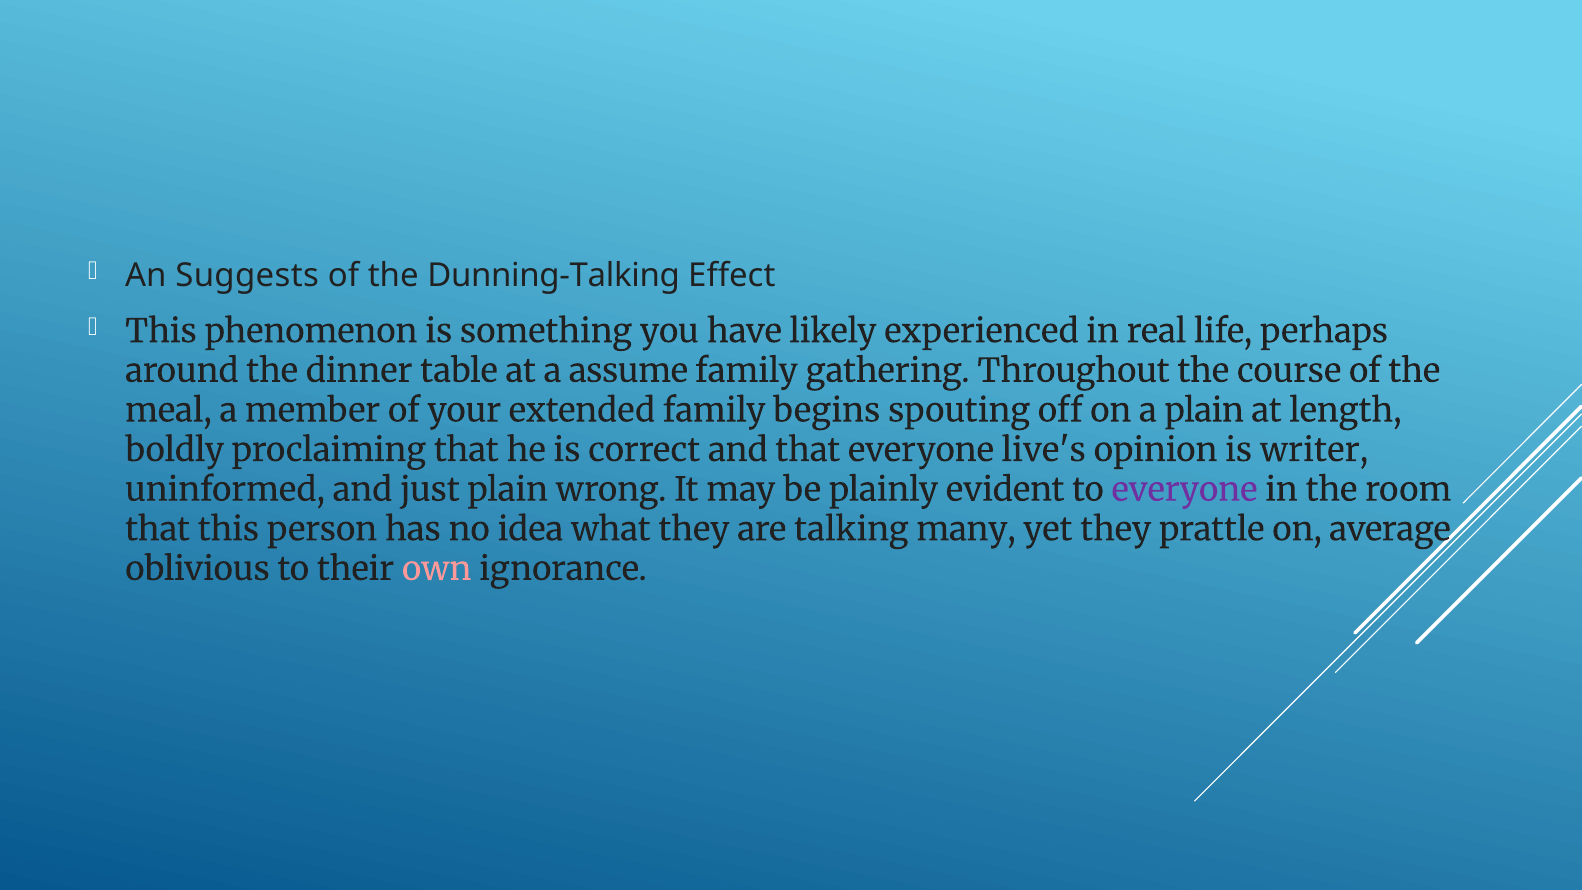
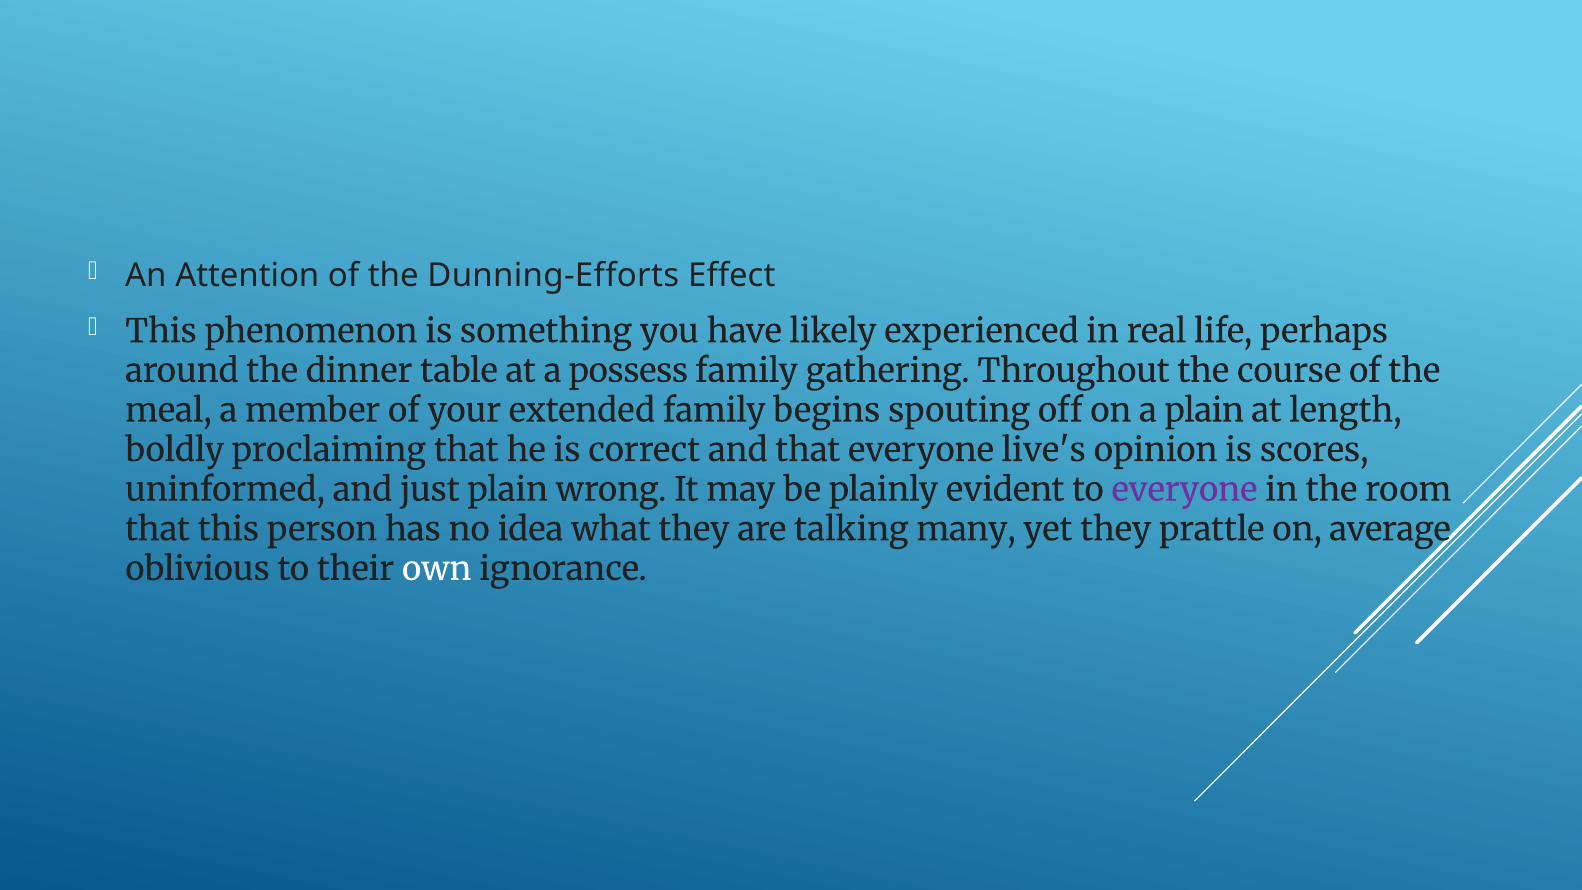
Suggests: Suggests -> Attention (247, 275)
Dunning-Talking: Dunning-Talking -> Dunning-Efforts (553, 275)
assume: assume -> possess (628, 371)
writer: writer -> scores (1314, 450)
own colour: pink -> white (437, 569)
